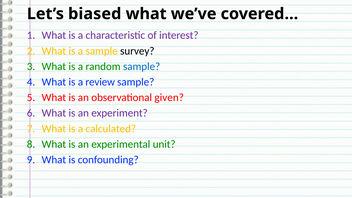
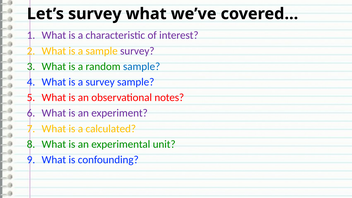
Let’s biased: biased -> survey (95, 14)
survey colour: black -> purple (137, 51)
a review: review -> survey (100, 82)
given: given -> notes (169, 98)
